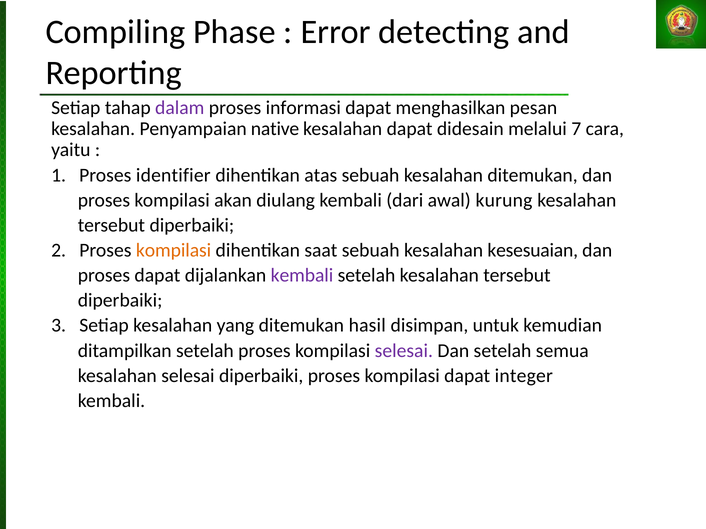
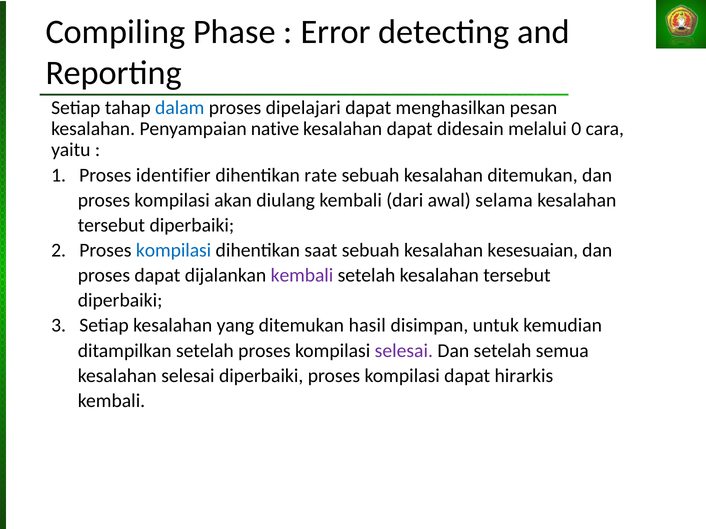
dalam colour: purple -> blue (180, 108)
informasi: informasi -> dipelajari (303, 108)
7: 7 -> 0 (576, 129)
atas: atas -> rate (321, 175)
kurung: kurung -> selama (504, 200)
kompilasi colour: orange -> blue (174, 251)
integer: integer -> hirarkis (524, 376)
